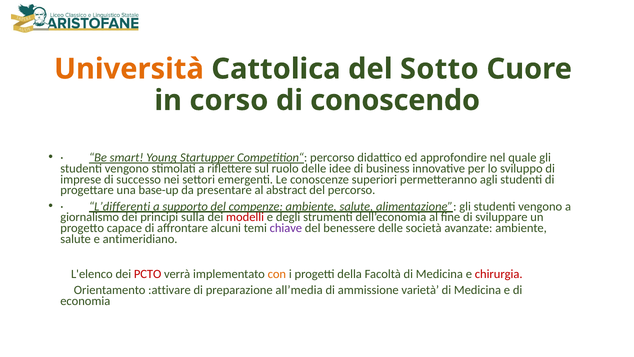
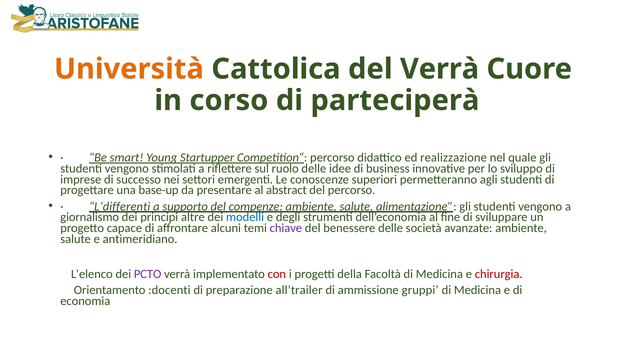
del Sotto: Sotto -> Verrà (440, 69)
conoscendo: conoscendo -> parteciperà (395, 100)
approfondire: approfondire -> realizzazione (454, 158)
sulla: sulla -> altre (193, 217)
modelli colour: red -> blue (245, 217)
PCTO colour: red -> purple (148, 274)
con colour: orange -> red (277, 274)
:attivare: :attivare -> :docenti (169, 290)
all’media: all’media -> all’trailer (299, 290)
varietà: varietà -> gruppi (420, 290)
